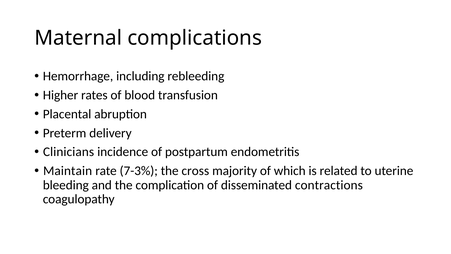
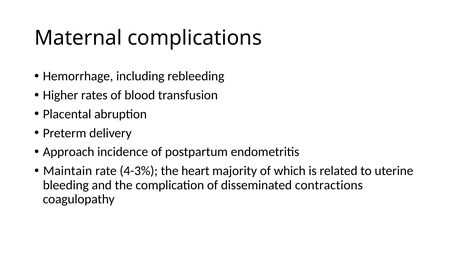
Clinicians: Clinicians -> Approach (69, 152)
7-3%: 7-3% -> 4-3% (139, 171)
cross: cross -> heart (195, 171)
